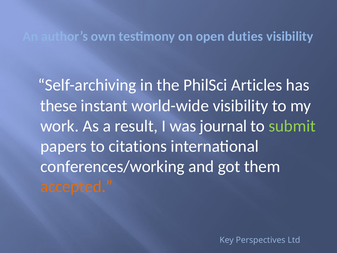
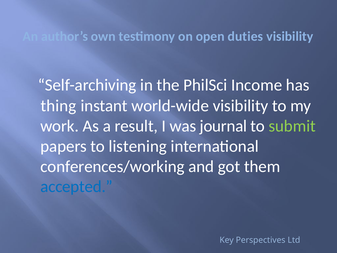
Articles: Articles -> Income (257, 85)
these: these -> thing (59, 106)
citations: citations -> listening (138, 146)
accepted colour: orange -> blue (77, 186)
